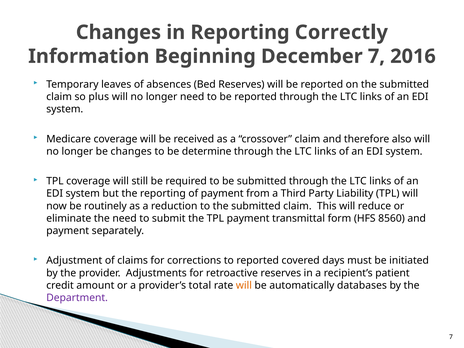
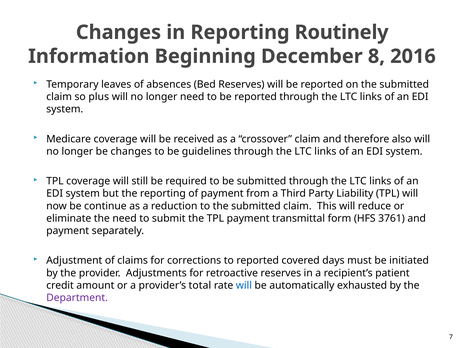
Correctly: Correctly -> Routinely (342, 32)
December 7: 7 -> 8 (376, 56)
determine: determine -> guidelines (207, 151)
routinely: routinely -> continue (105, 206)
8560: 8560 -> 3761 (392, 218)
will colour: orange -> blue (244, 285)
databases: databases -> exhausted (362, 285)
